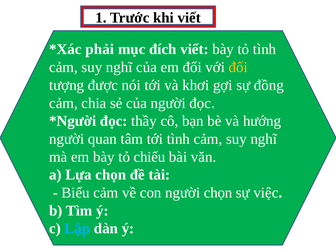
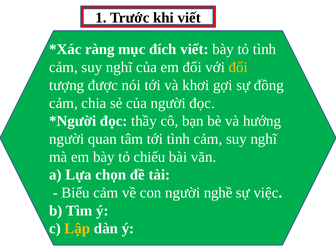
phải: phải -> ràng (100, 49)
người chọn: chọn -> nghề (218, 193)
Lập colour: light blue -> yellow (77, 229)
